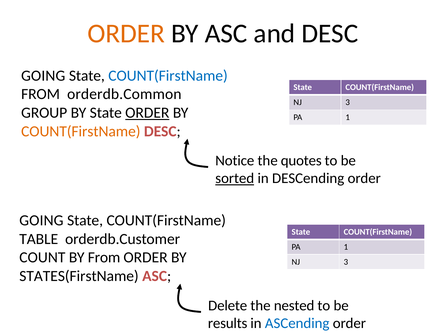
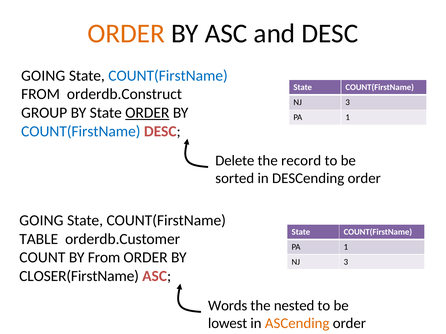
orderdb.Common: orderdb.Common -> orderdb.Construct (124, 94)
COUNT(FirstName colour: orange -> blue (81, 132)
Notice: Notice -> Delete (235, 161)
quotes: quotes -> record (301, 161)
sorted underline: present -> none (235, 179)
STATES(FirstName: STATES(FirstName -> CLOSER(FirstName (79, 276)
Delete: Delete -> Words (228, 306)
results: results -> lowest (228, 324)
ASCending colour: blue -> orange (297, 324)
